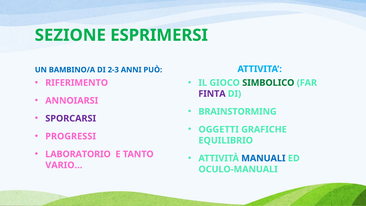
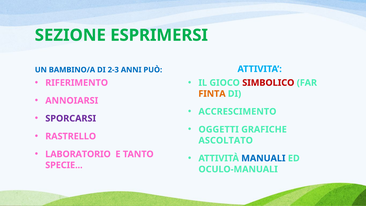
SIMBOLICO colour: green -> red (268, 83)
FINTA colour: purple -> orange (212, 94)
BRAINSTORMING: BRAINSTORMING -> ACCRESCIMENTO (237, 112)
PROGRESSI: PROGRESSI -> RASTRELLO (71, 136)
EQUILIBRIO: EQUILIBRIO -> ASCOLTATO (226, 140)
VARIO: VARIO -> SPECIE (64, 165)
